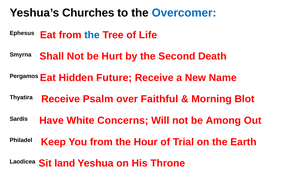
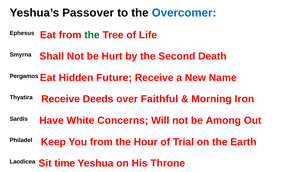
Churches: Churches -> Passover (88, 13)
the colour: blue -> green (92, 35)
Psalm: Psalm -> Deeds (98, 100)
Blot: Blot -> Iron (244, 100)
land: land -> time (65, 164)
